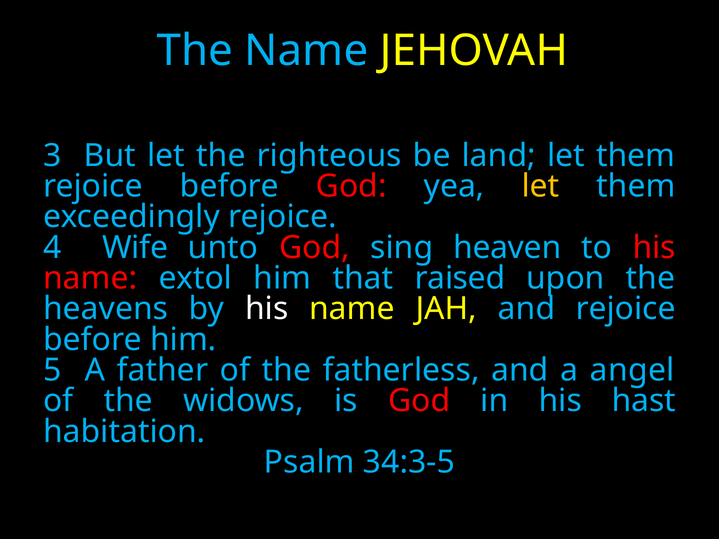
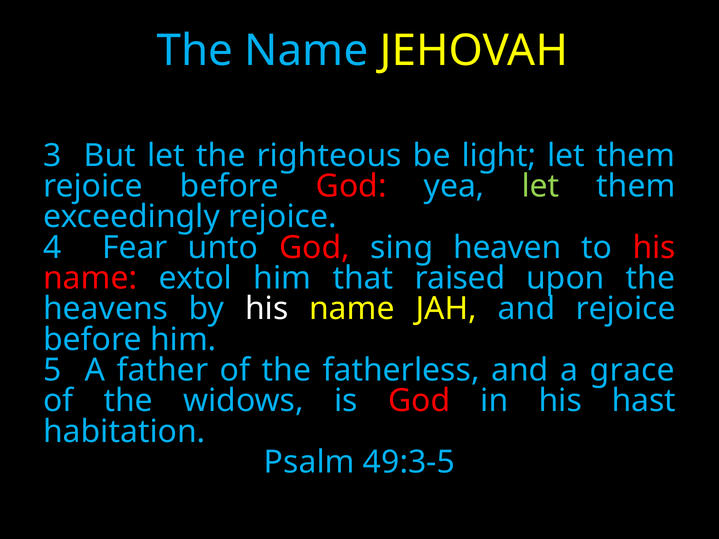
land: land -> light (499, 156)
let colour: yellow -> light green (540, 186)
Wife: Wife -> Fear (135, 248)
angel: angel -> grace (632, 370)
34:3-5: 34:3-5 -> 49:3-5 (409, 462)
